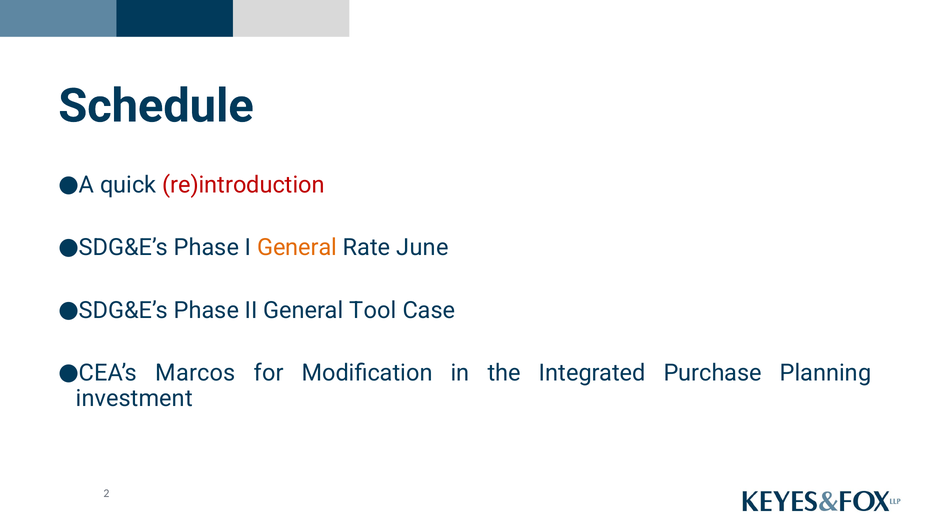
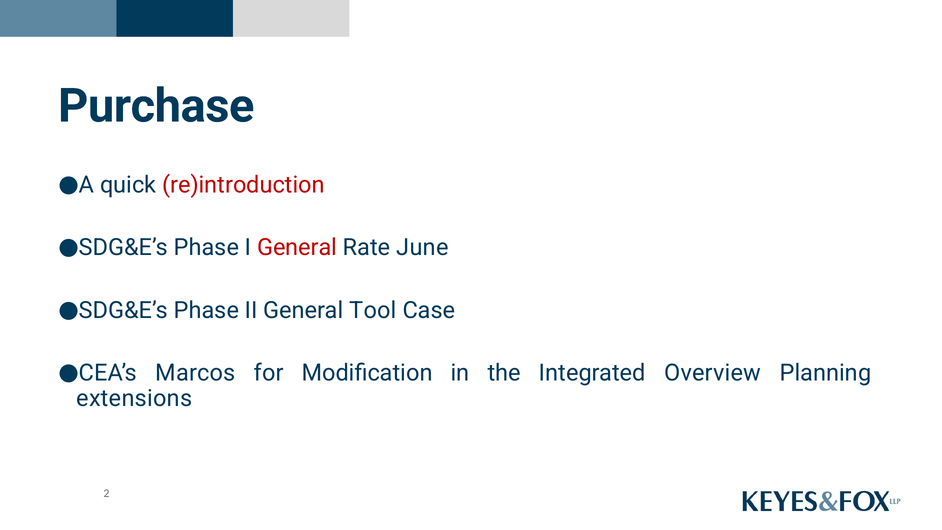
Schedule: Schedule -> Purchase (156, 106)
General colour: orange -> red (297, 248)
Purchase: Purchase -> Overview (713, 373)
investment: investment -> extensions (134, 398)
